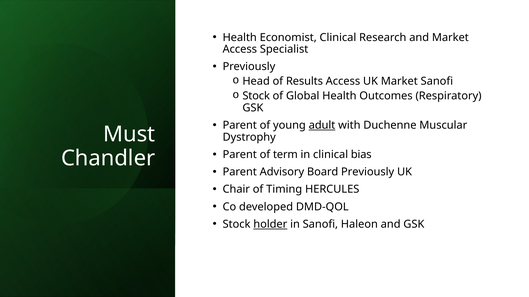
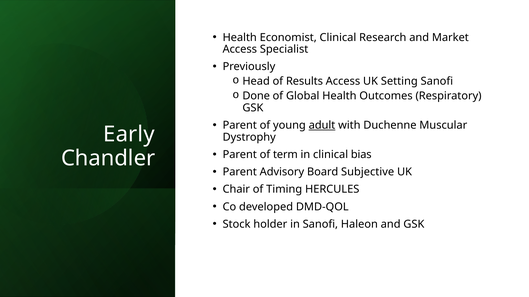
UK Market: Market -> Setting (399, 81)
Stock: Stock -> Done (256, 96)
Must: Must -> Early (129, 135)
Board Previously: Previously -> Subjective (368, 172)
holder underline: present -> none (270, 225)
